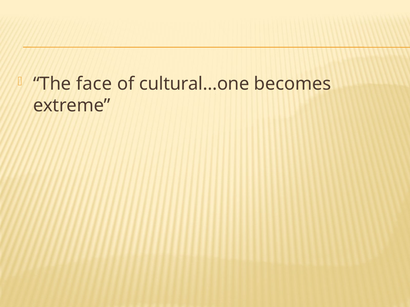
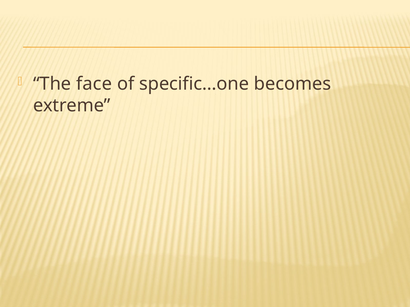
cultural…one: cultural…one -> specific…one (194, 84)
